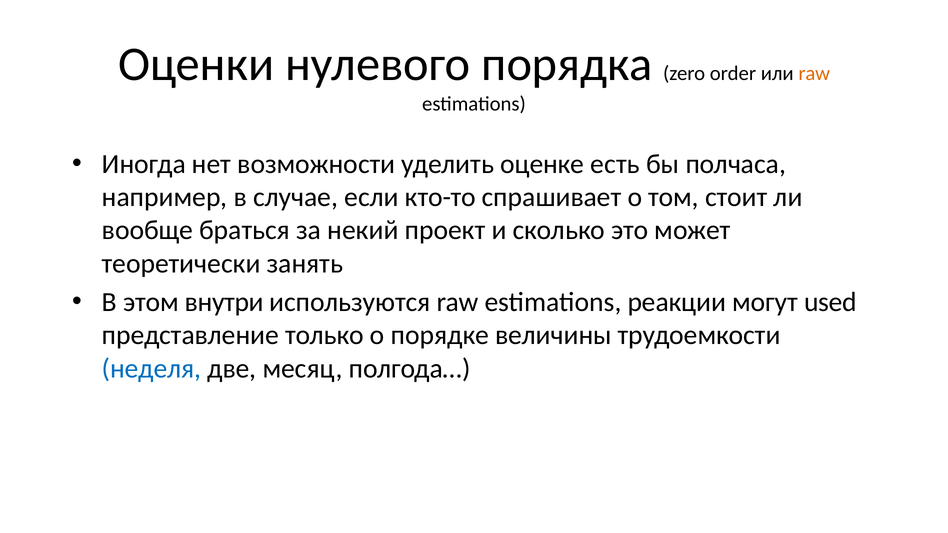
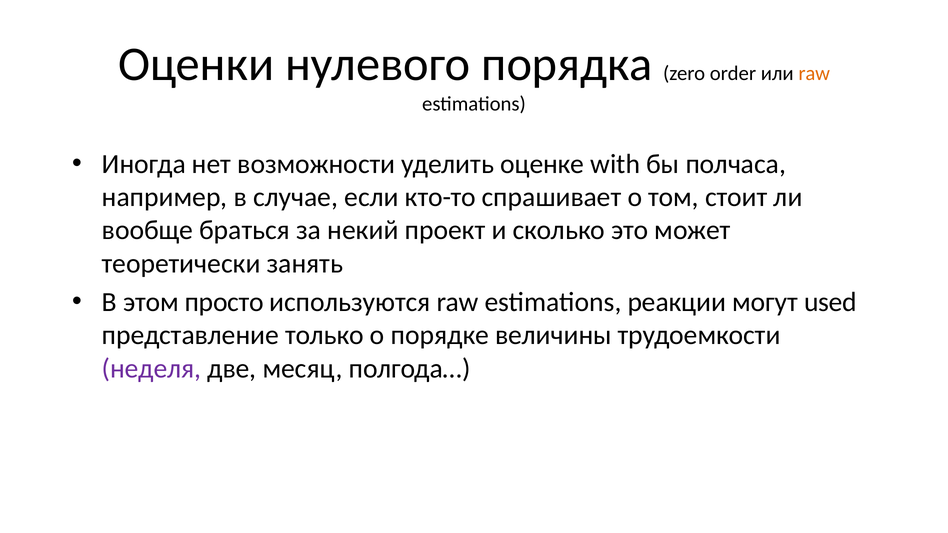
есть: есть -> with (615, 164)
внутри: внутри -> просто (224, 302)
неделя colour: blue -> purple (151, 369)
